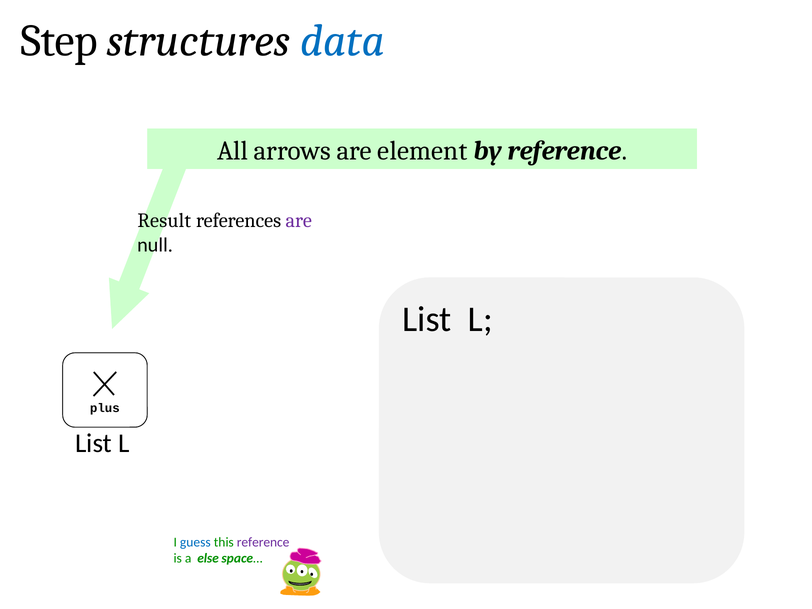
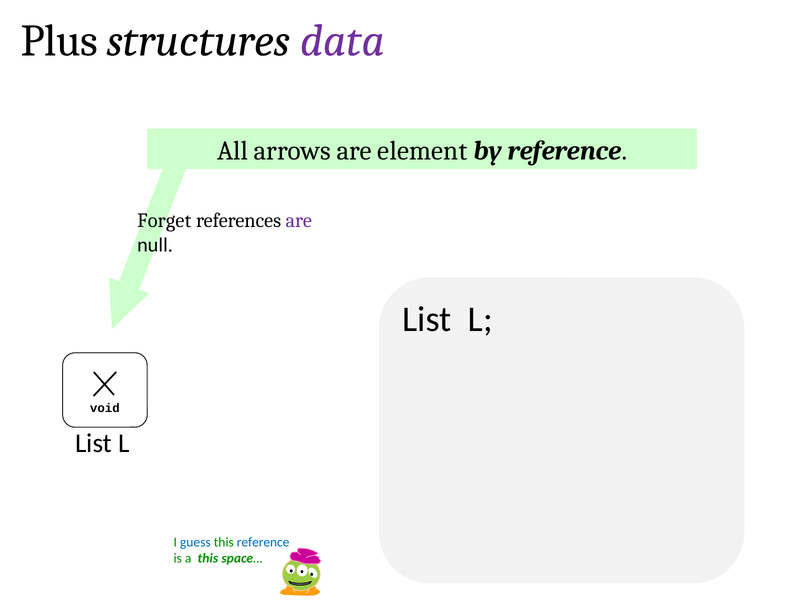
Step: Step -> Plus (59, 41)
data colour: blue -> purple (342, 41)
Result: Result -> Forget (164, 221)
plus: plus -> void (105, 408)
reference colour: purple -> blue (263, 542)
a else: else -> this (208, 558)
